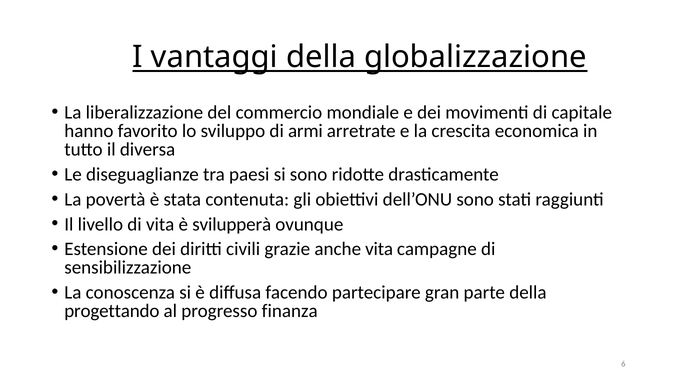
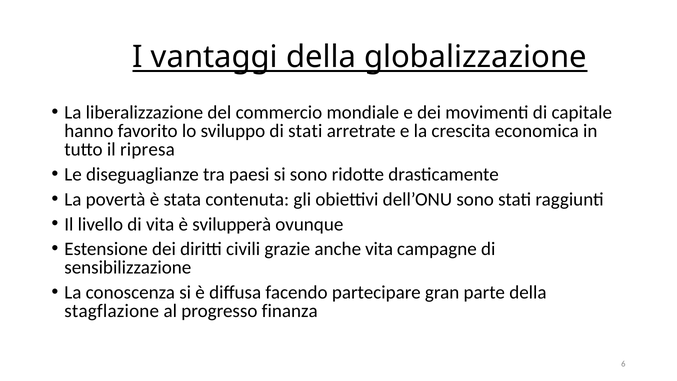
di armi: armi -> stati (305, 131)
diversa: diversa -> ripresa (147, 149)
progettando: progettando -> stagflazione (112, 311)
